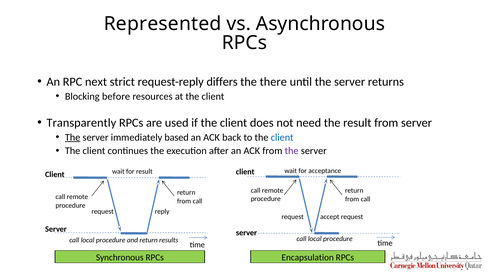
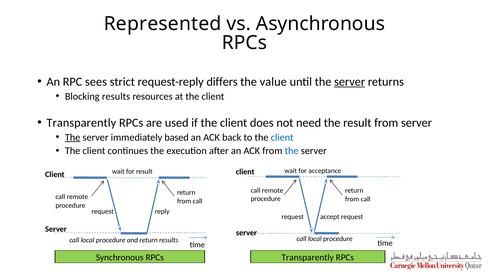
next: next -> sees (96, 82)
there: there -> value (273, 82)
server underline: none -> present (350, 82)
Blocking before: before -> results (116, 96)
the colour: purple -> blue (292, 151)
RPCs Encapsulation: Encapsulation -> Transparently (308, 257)
